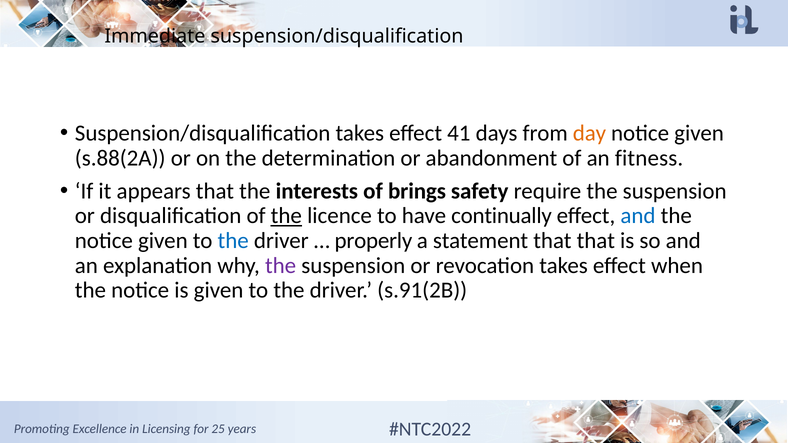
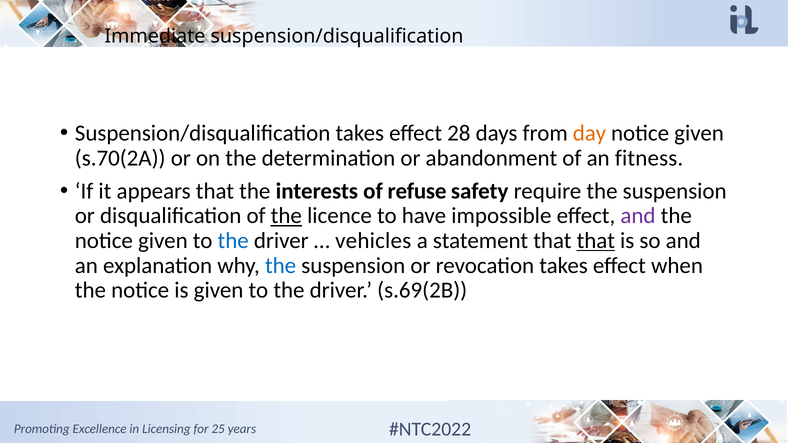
41: 41 -> 28 (459, 133)
s.88(2A: s.88(2A -> s.70(2A (120, 158)
brings: brings -> refuse (417, 191)
continually: continually -> impossible (501, 216)
and colour: blue -> purple (638, 216)
properly: properly -> vehicles (373, 241)
that underline: none -> present (596, 241)
the colour: purple -> blue (281, 266)
s.91(2B: s.91(2B -> s.69(2B (422, 290)
